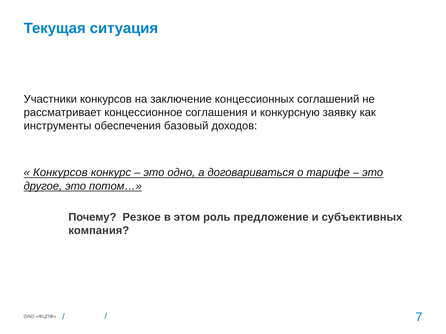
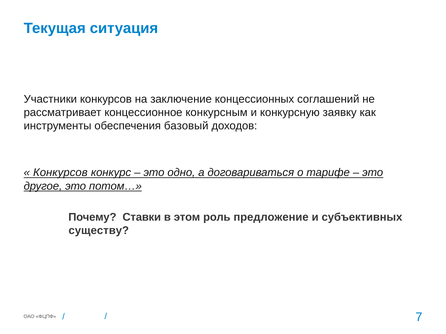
соглашения: соглашения -> конкурсным (217, 113)
Резкое: Резкое -> Ставки (142, 217)
компания: компания -> существу (99, 231)
